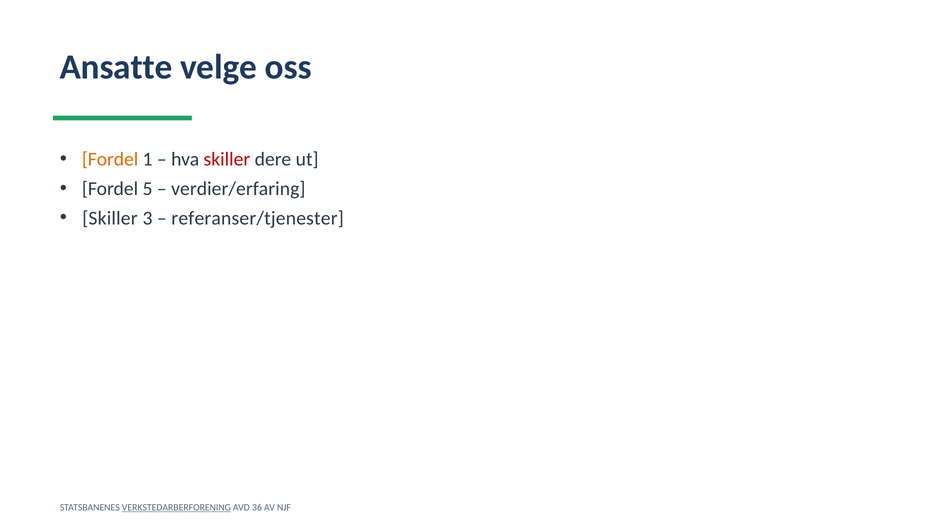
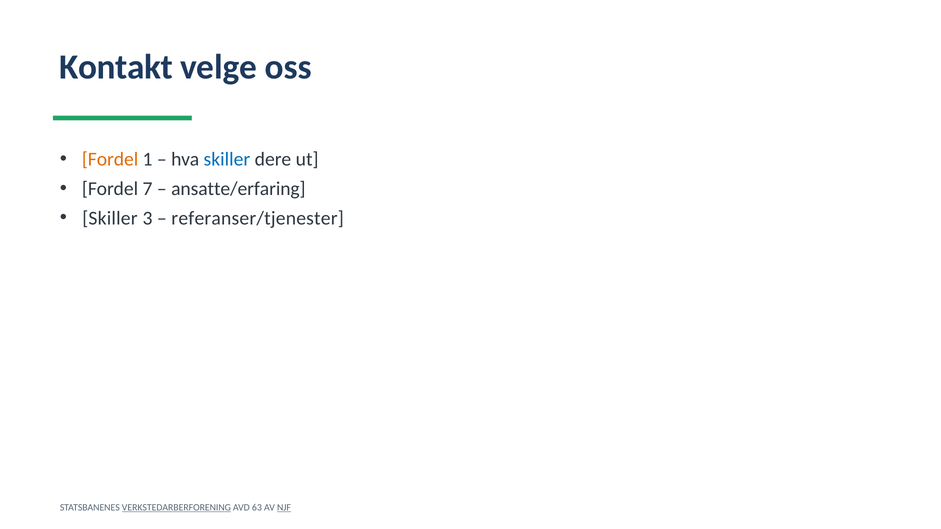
Ansatte: Ansatte -> Kontakt (116, 67)
skiller colour: red -> blue (227, 159)
5: 5 -> 7 (148, 189)
verdier/erfaring: verdier/erfaring -> ansatte/erfaring (238, 189)
36: 36 -> 63 (257, 508)
NJF underline: none -> present (284, 508)
